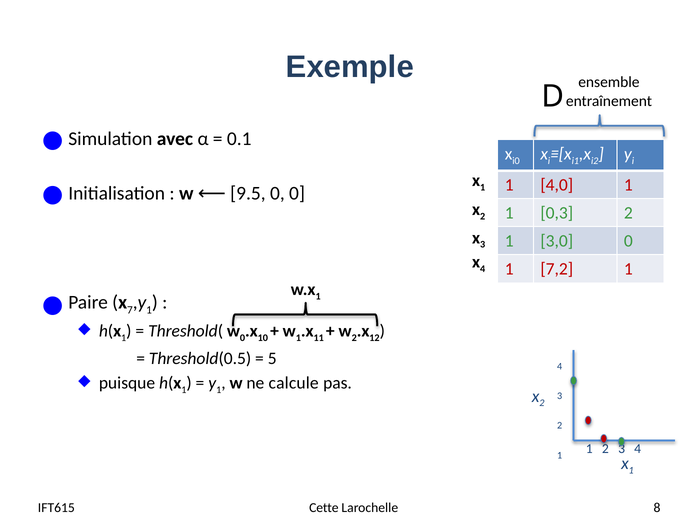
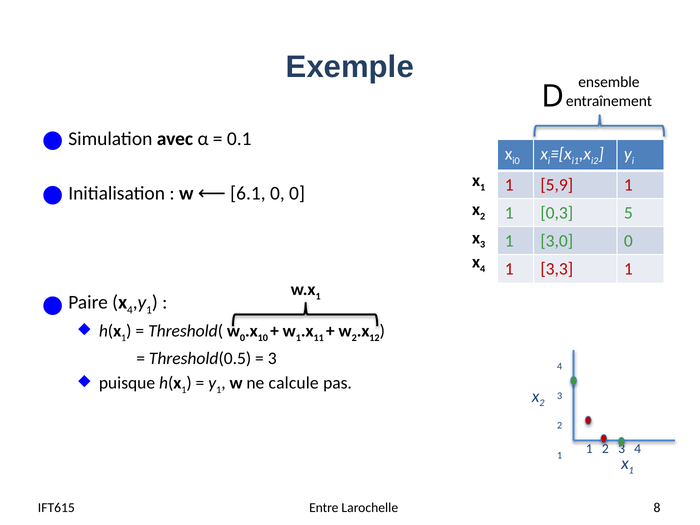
4,0: 4,0 -> 5,9 (557, 185)
9.5: 9.5 -> 6.1 (248, 193)
0,3 2: 2 -> 5 (628, 213)
7,2: 7,2 -> 3,3 (557, 269)
7: 7 -> 4 (130, 310)
5: 5 -> 3 (272, 359)
Cette: Cette -> Entre (324, 508)
